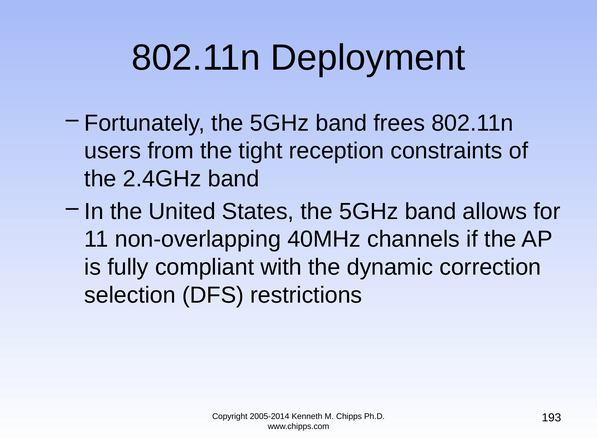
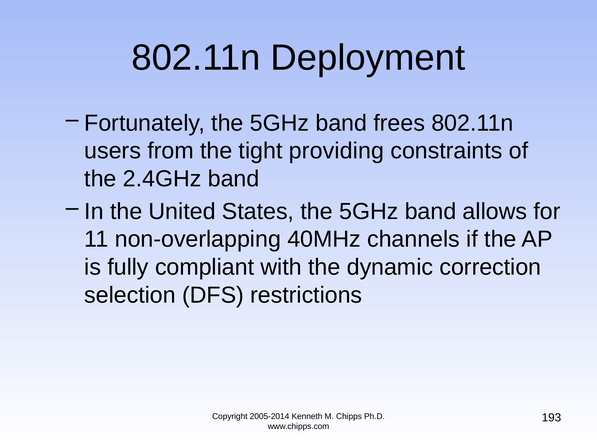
reception: reception -> providing (336, 151)
